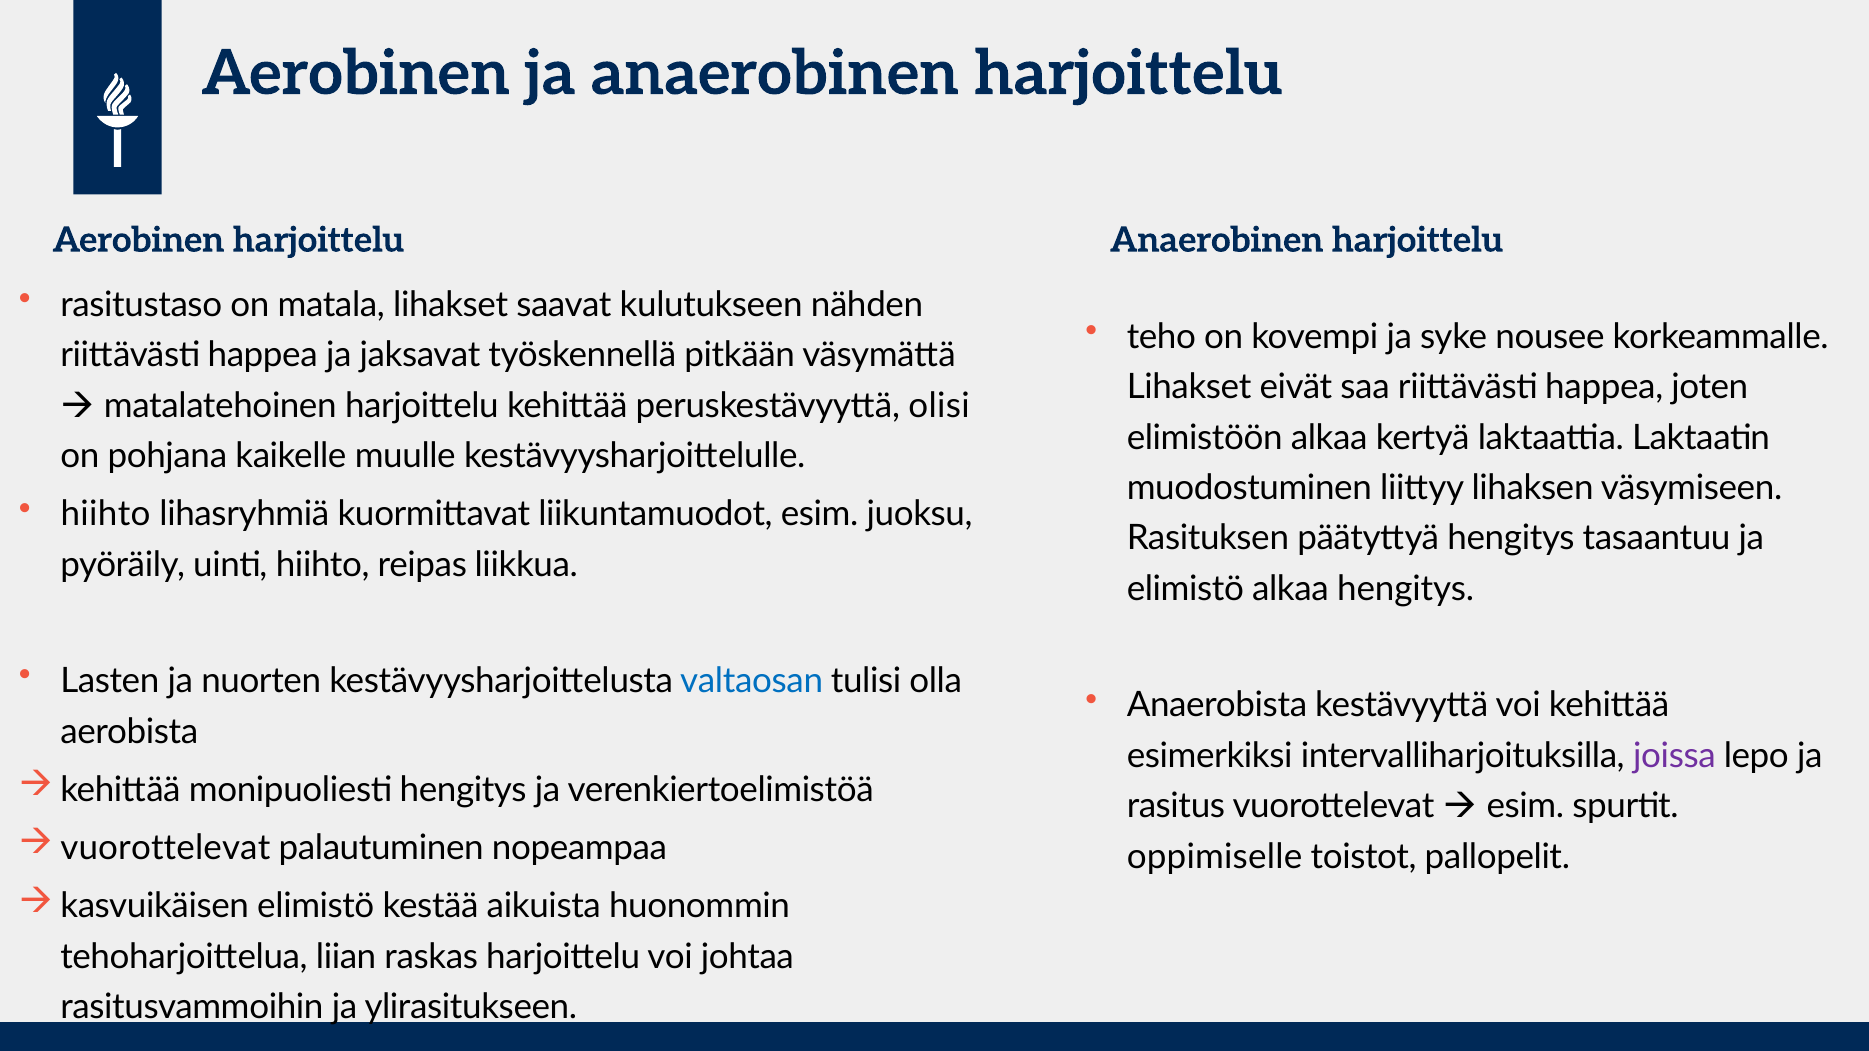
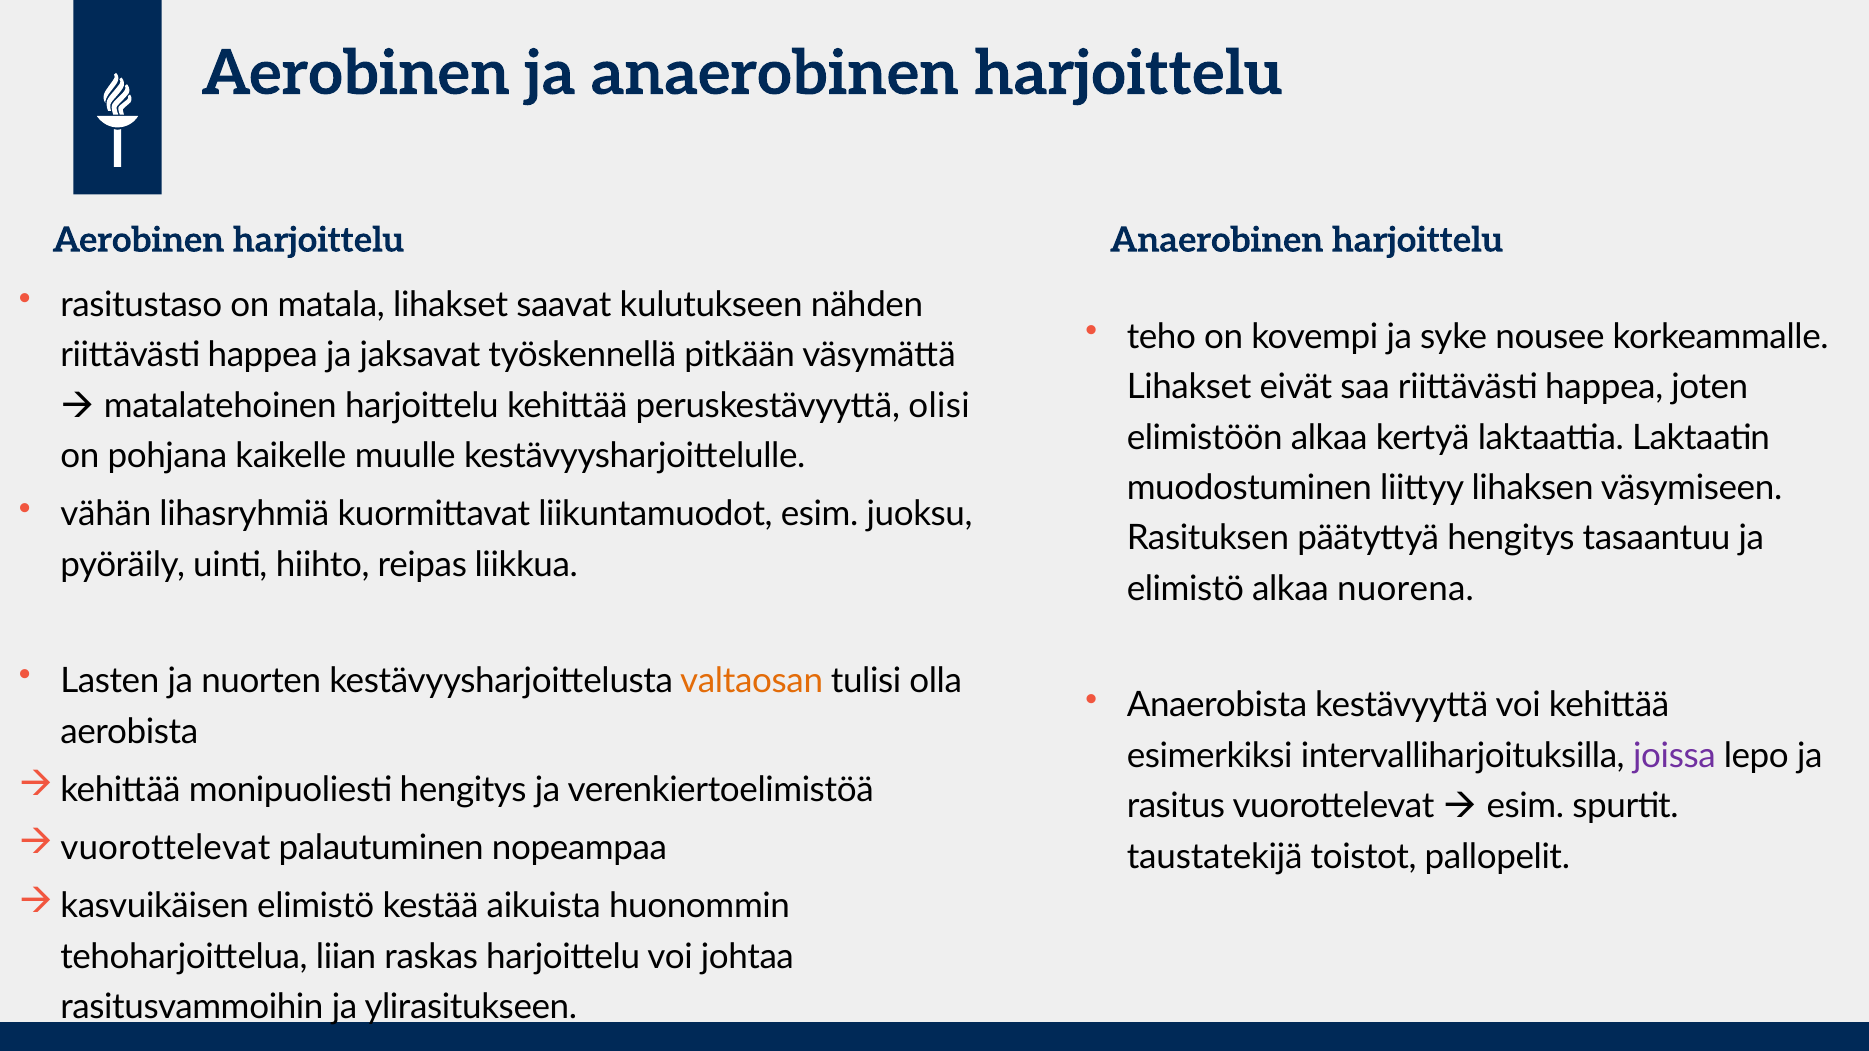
hiihto: hiihto -> vähän (106, 514)
alkaa hengitys: hengitys -> nuorena (1406, 589)
valtaosan colour: blue -> orange (752, 681)
oppimiselle: oppimiselle -> taustatekijä (1215, 857)
